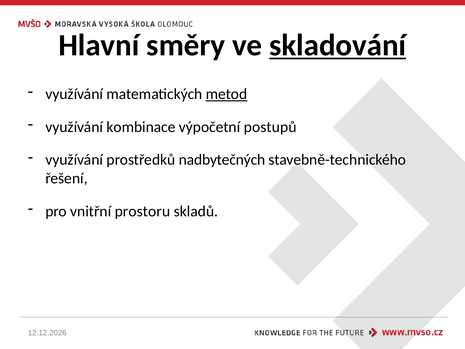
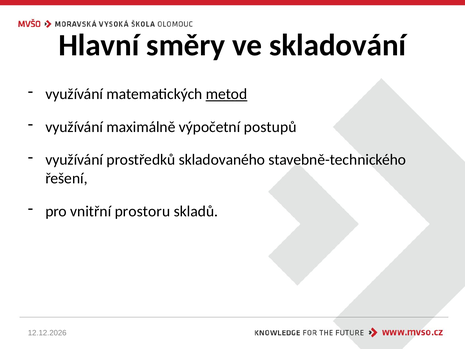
skladování underline: present -> none (338, 45)
kombinace: kombinace -> maximálně (141, 127)
nadbytečných: nadbytečných -> skladovaného (222, 160)
